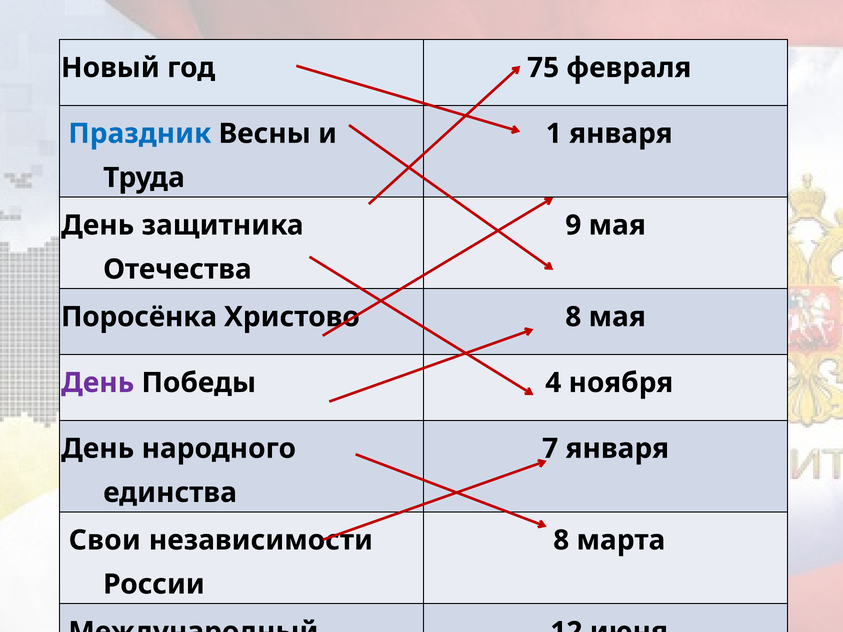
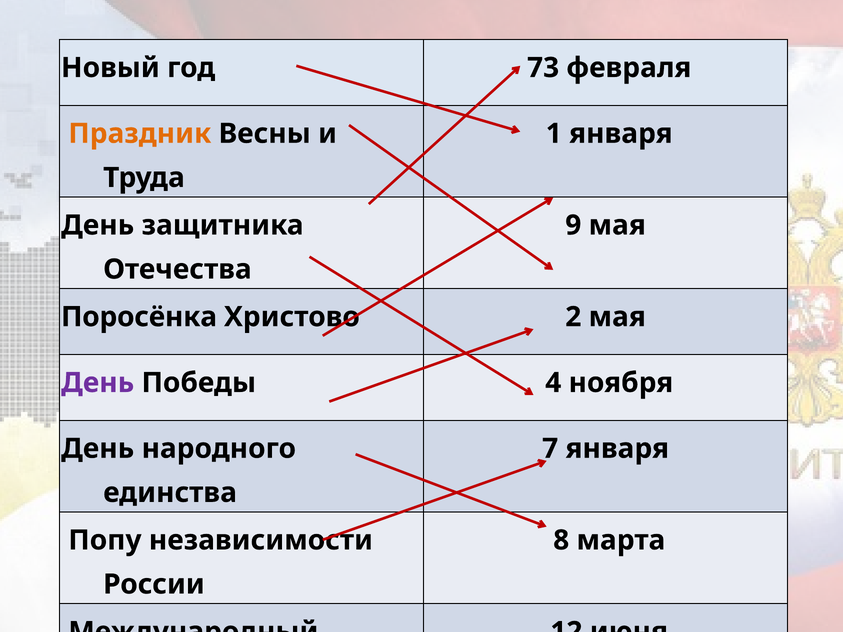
75: 75 -> 73 (543, 68)
Праздник colour: blue -> orange (140, 134)
Христово 8: 8 -> 2 (573, 317)
Свои: Свои -> Попу (105, 540)
